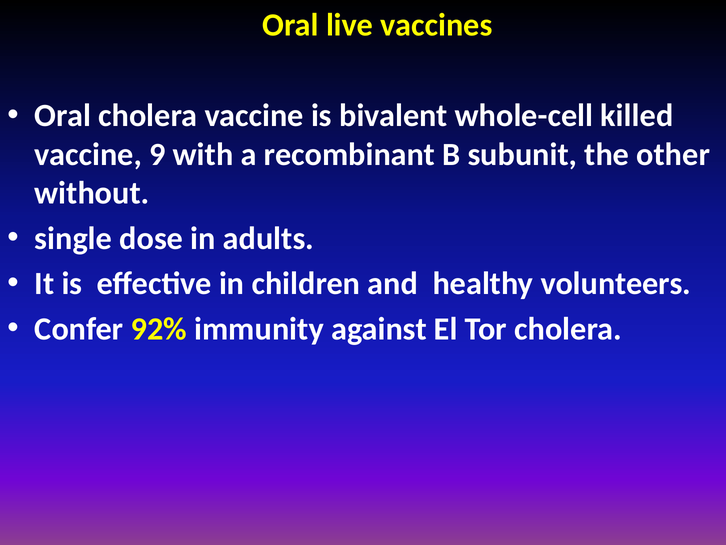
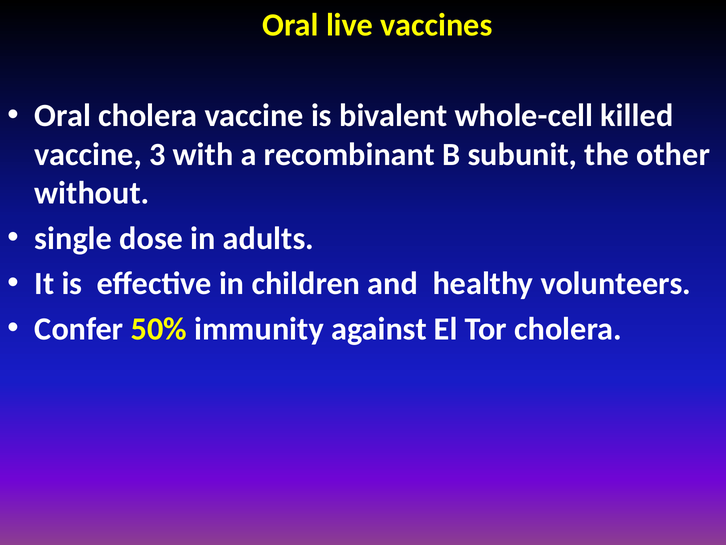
9: 9 -> 3 (157, 154)
92%: 92% -> 50% (159, 329)
